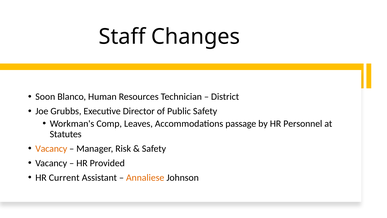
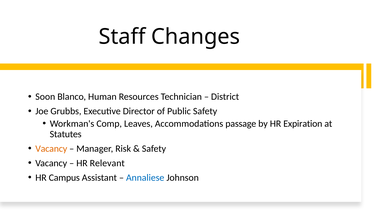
Personnel: Personnel -> Expiration (303, 124)
Provided: Provided -> Relevant (107, 163)
Current: Current -> Campus (64, 177)
Annaliese colour: orange -> blue (145, 177)
